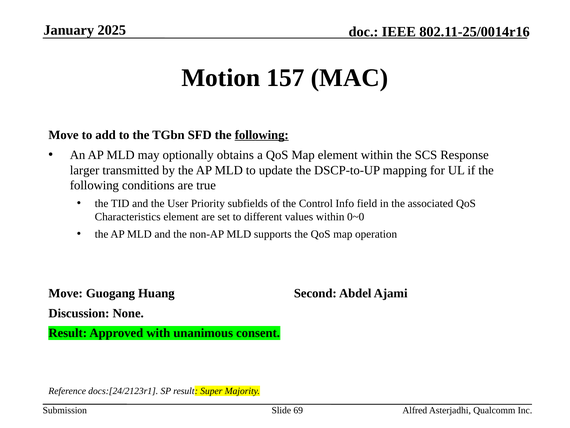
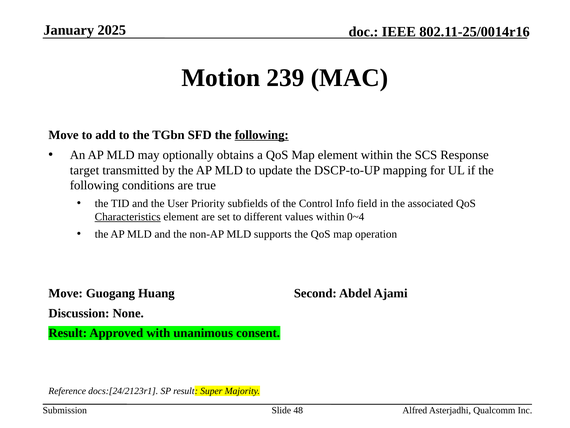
157: 157 -> 239 (286, 78)
larger: larger -> target (85, 170)
Characteristics underline: none -> present (128, 217)
0~0: 0~0 -> 0~4 (356, 217)
69: 69 -> 48 (298, 410)
